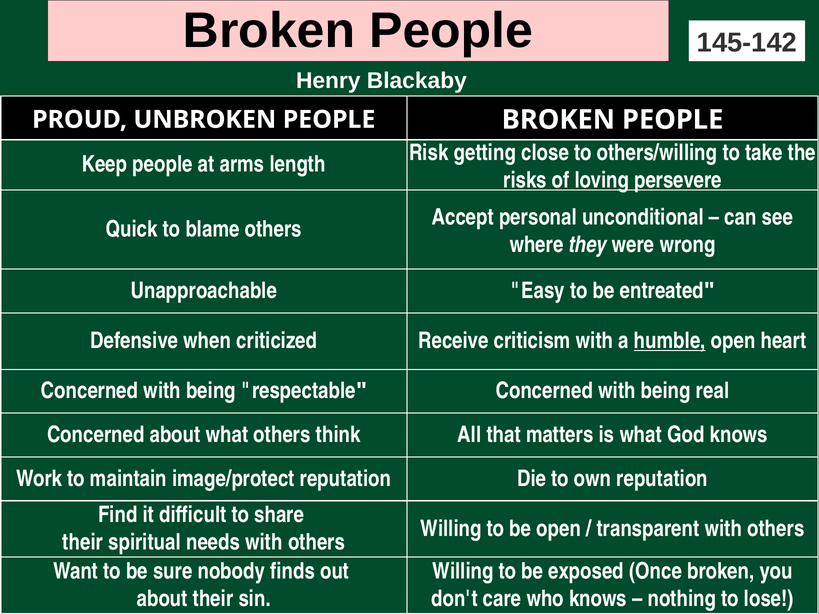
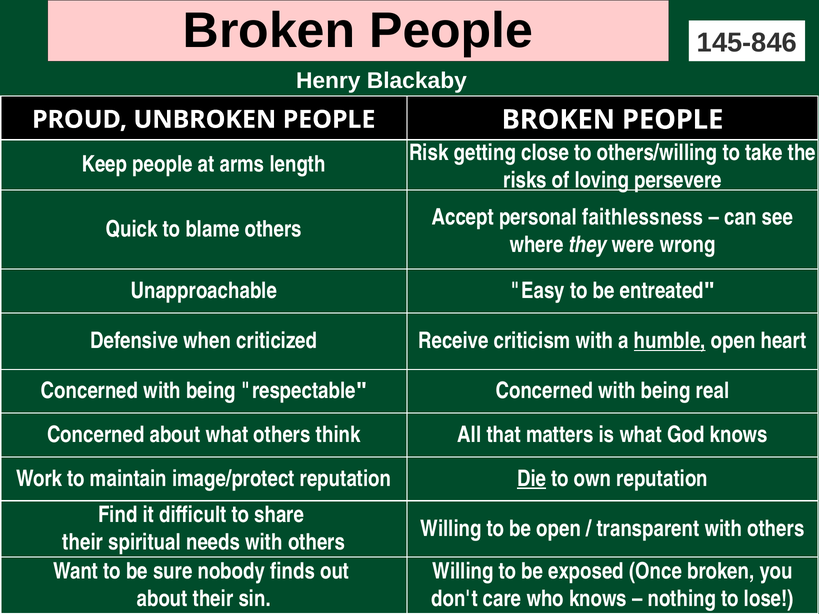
145-142: 145-142 -> 145-846 (747, 43)
unconditional: unconditional -> faithlessness (643, 218)
Die underline: none -> present (532, 479)
